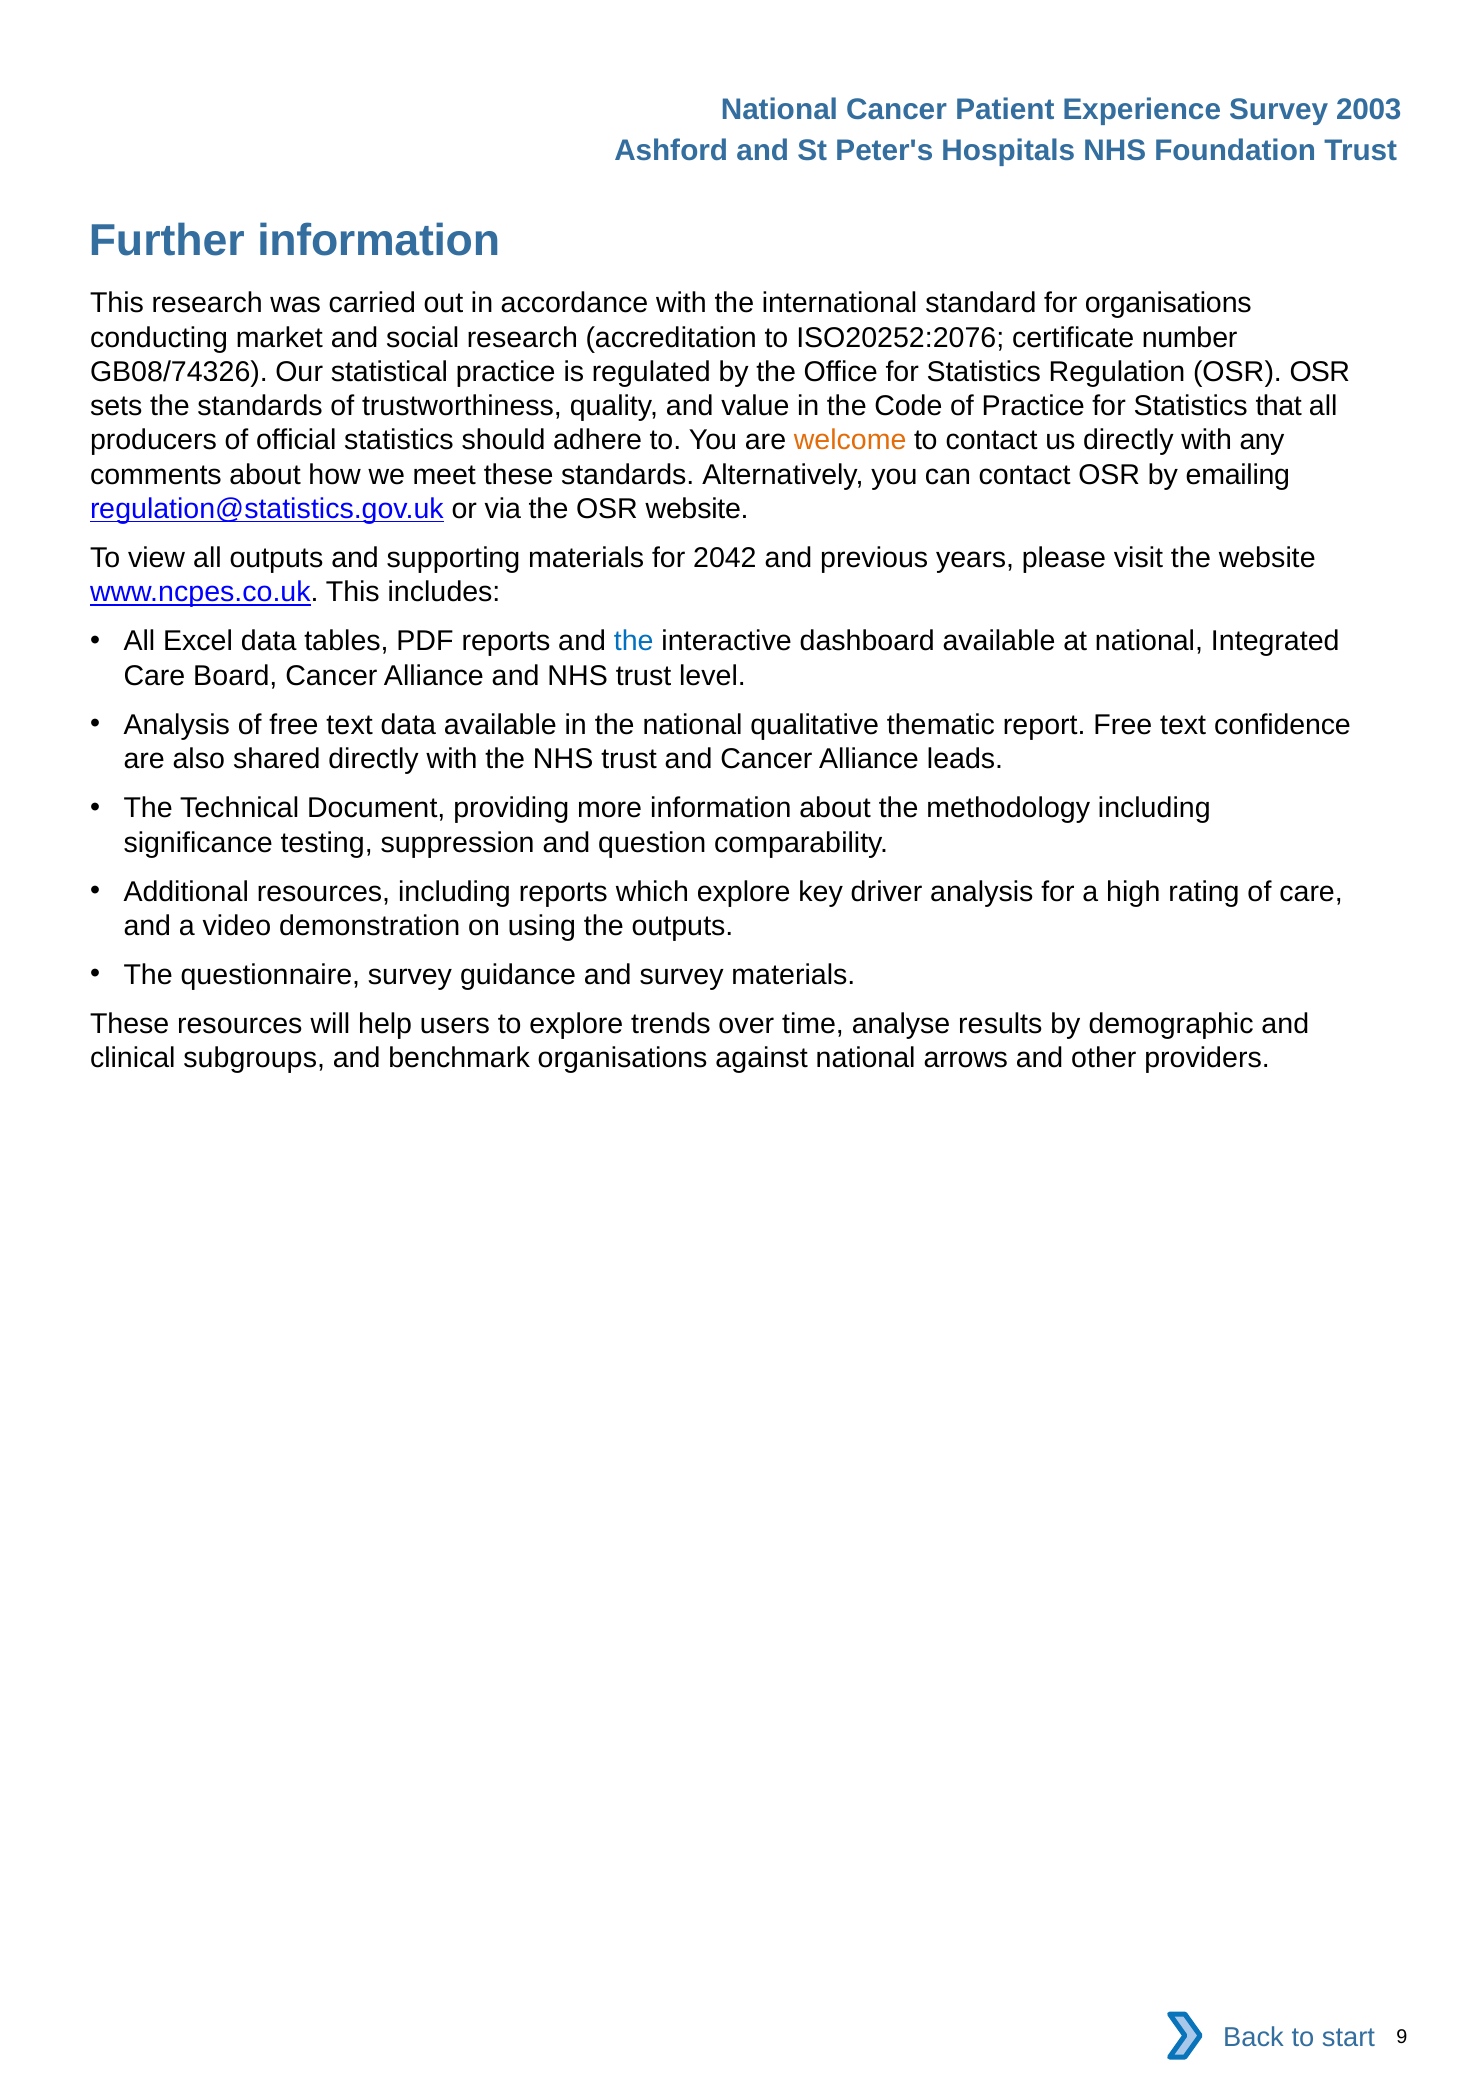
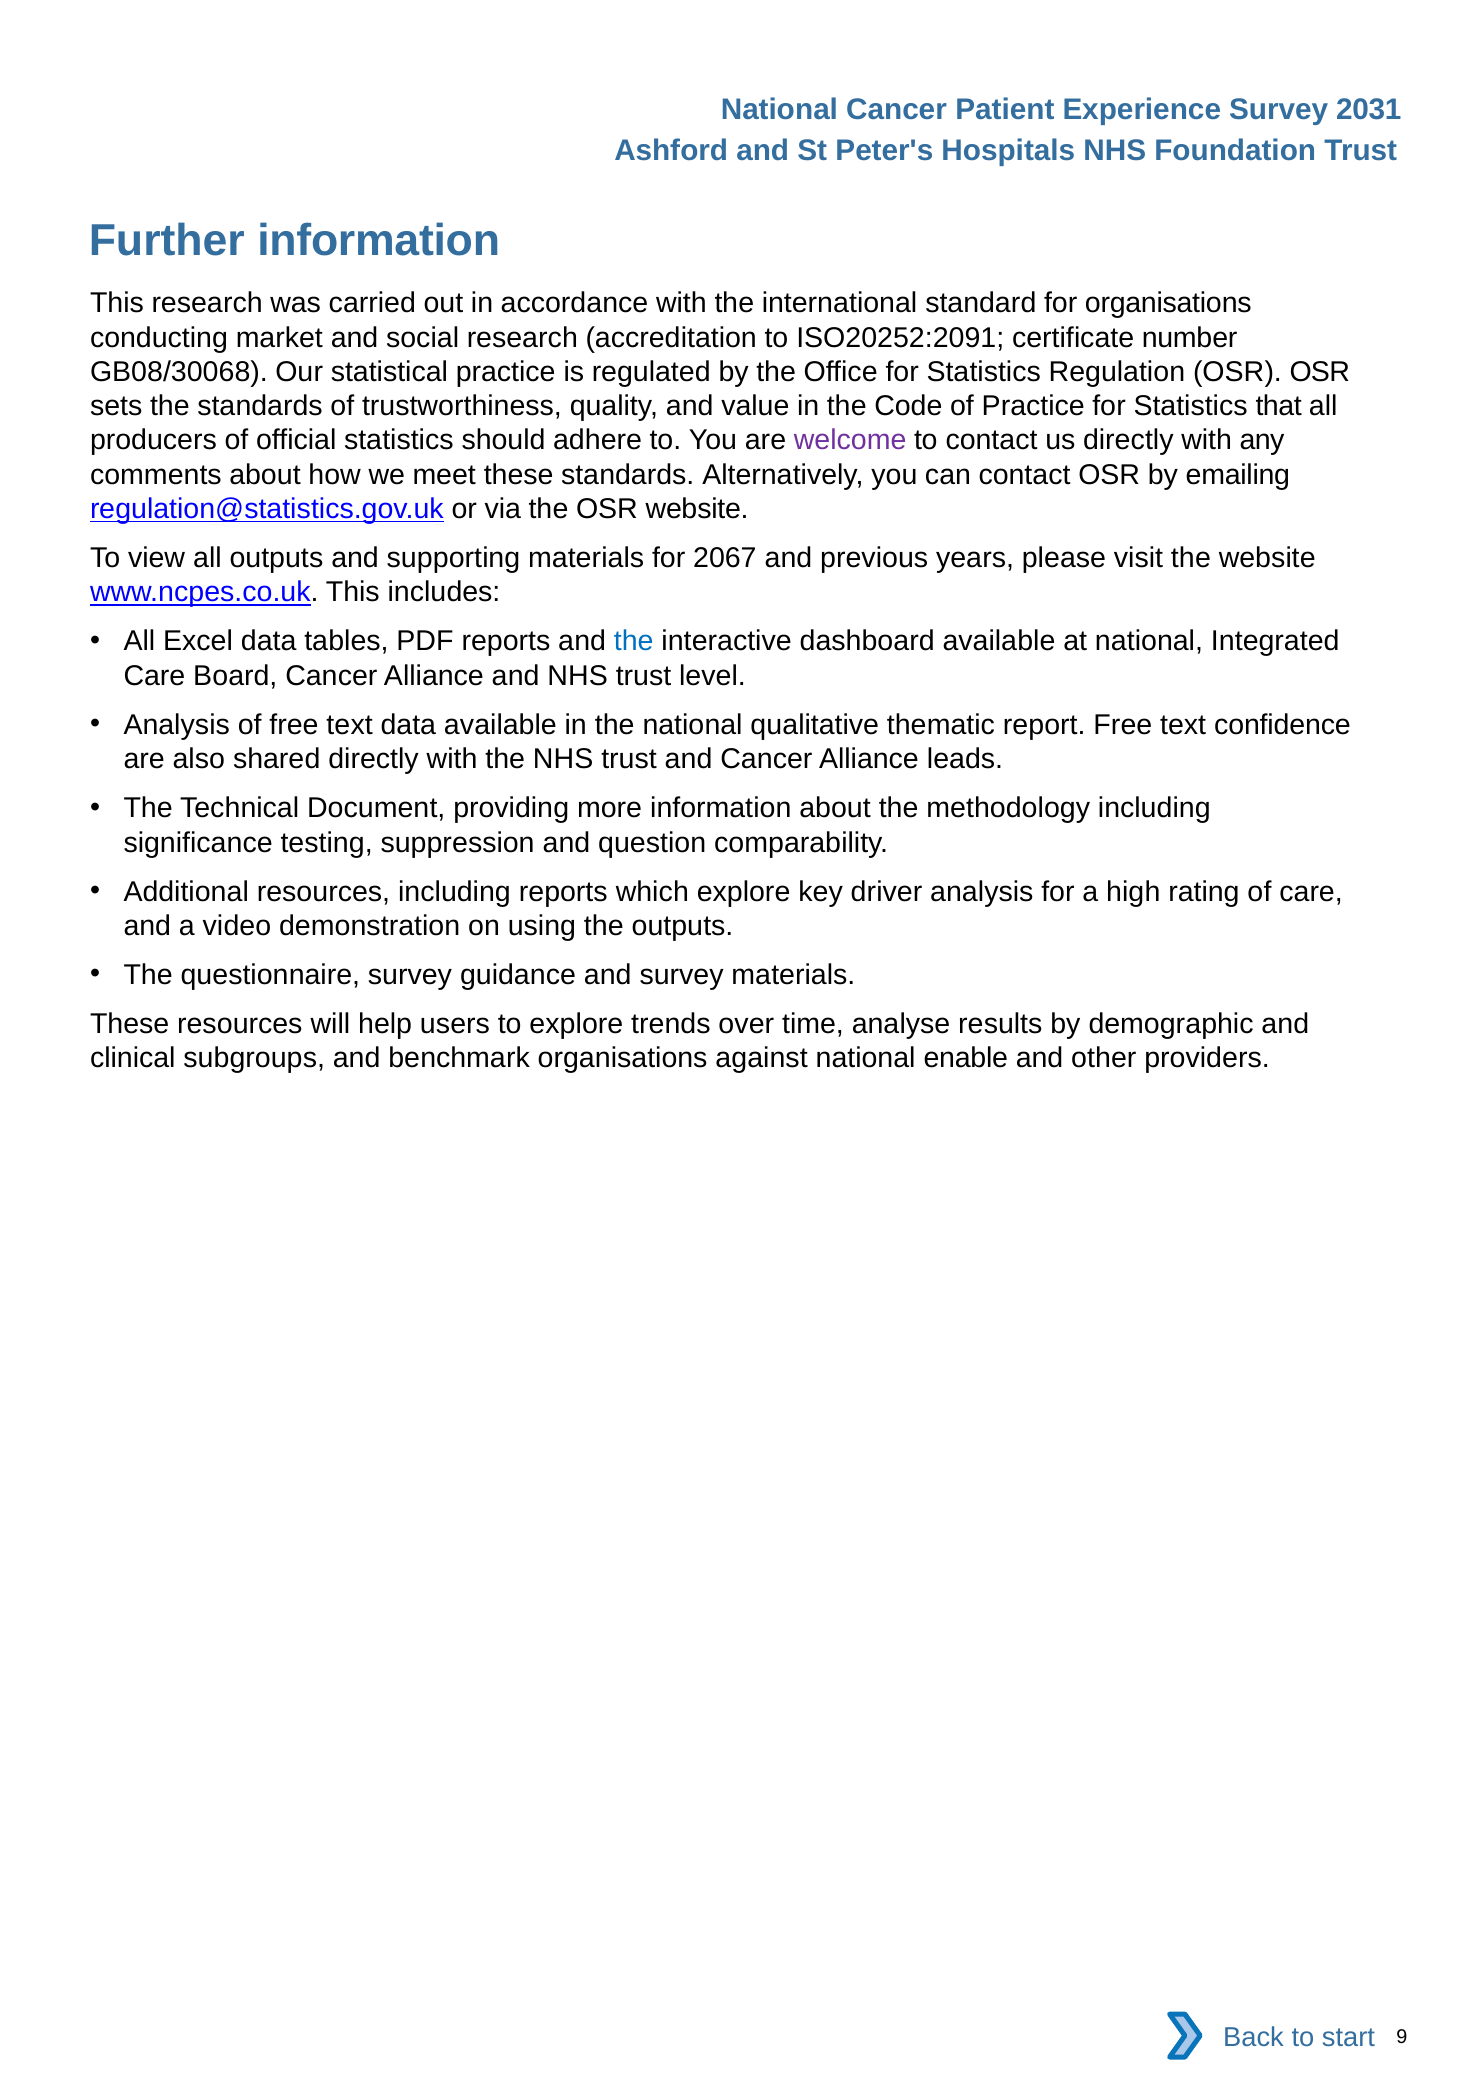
2003: 2003 -> 2031 (1369, 110)
ISO20252:2076: ISO20252:2076 -> ISO20252:2091 (900, 338)
GB08/74326: GB08/74326 -> GB08/30068 (179, 372)
welcome colour: orange -> purple (850, 440)
2042: 2042 -> 2067 (725, 558)
arrows: arrows -> enable (966, 1058)
